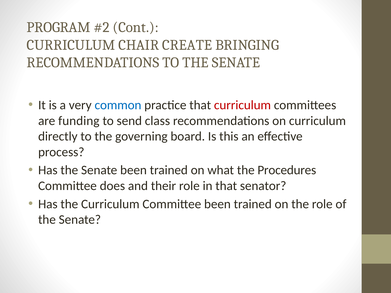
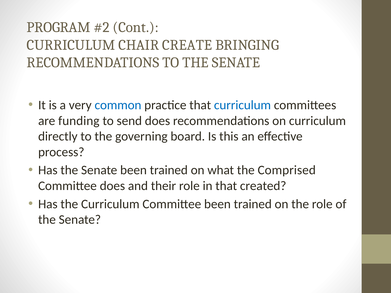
curriculum colour: red -> blue (242, 105)
send class: class -> does (157, 121)
Procedures: Procedures -> Comprised (287, 170)
senator: senator -> created (263, 186)
